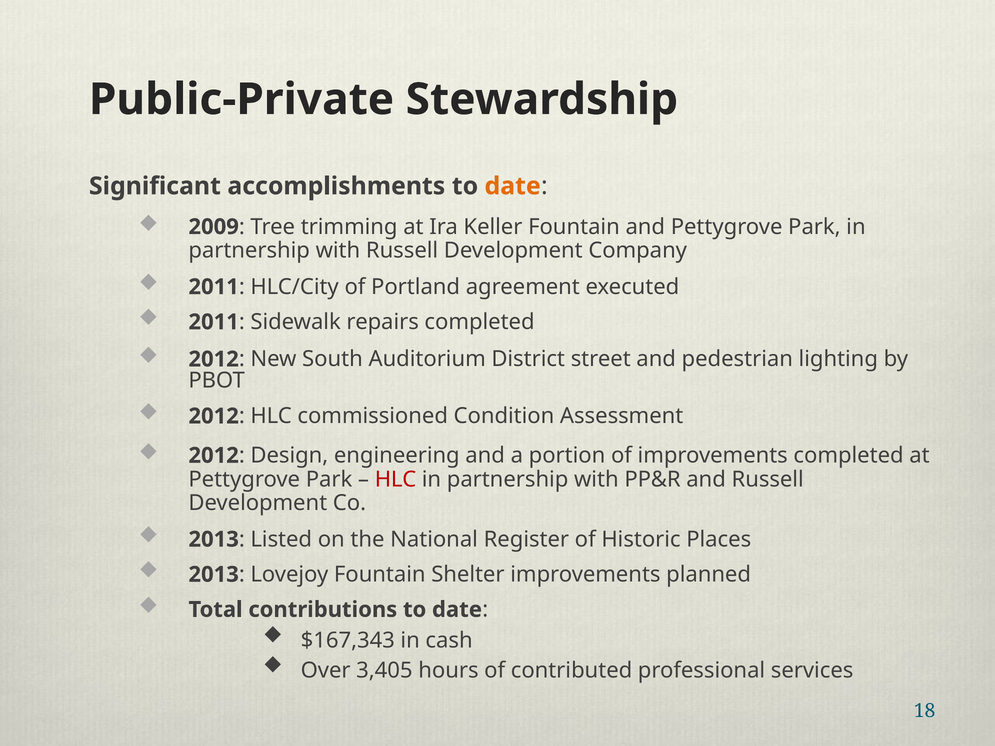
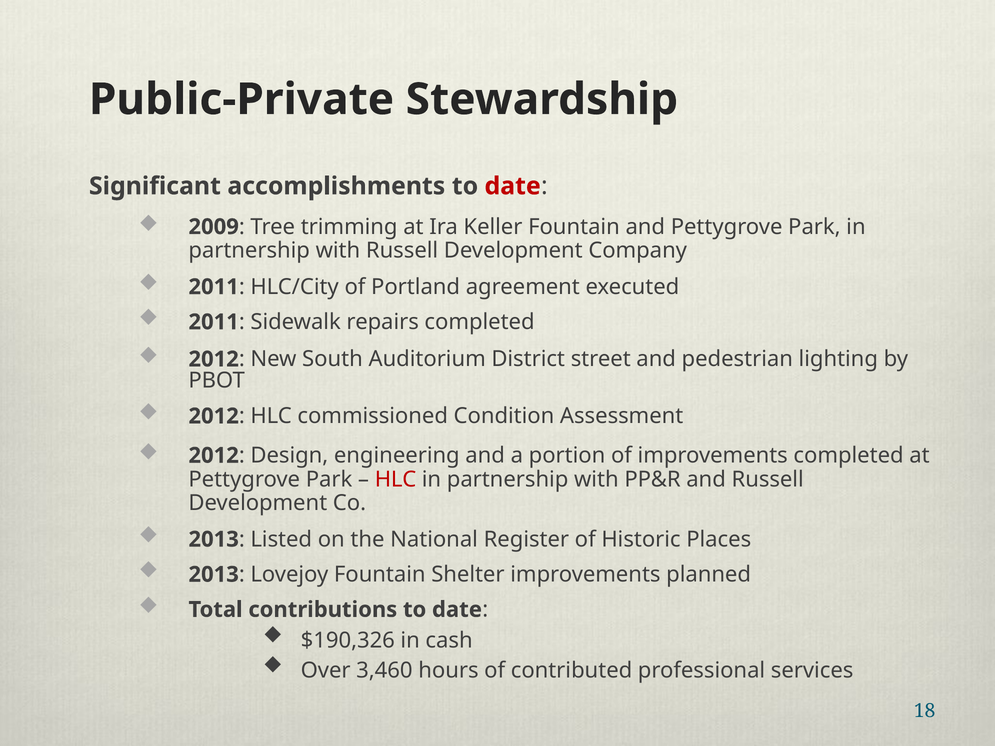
date colour: orange -> red (513, 186)
$167,343: $167,343 -> $190,326 (348, 641)
3,405: 3,405 -> 3,460 (384, 671)
